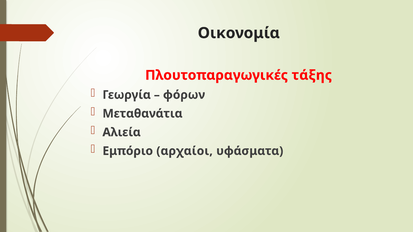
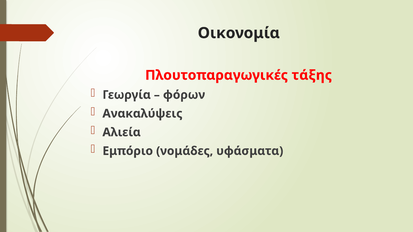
Μεταθανάτια: Μεταθανάτια -> Ανακαλύψεις (142, 114)
αρχαίοι: αρχαίοι -> νομάδες (185, 151)
